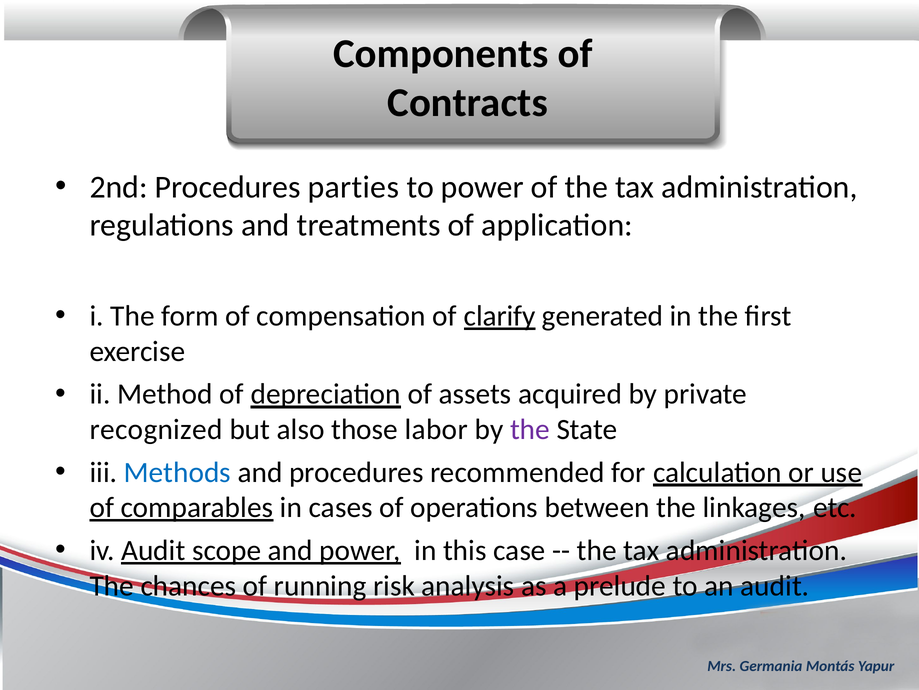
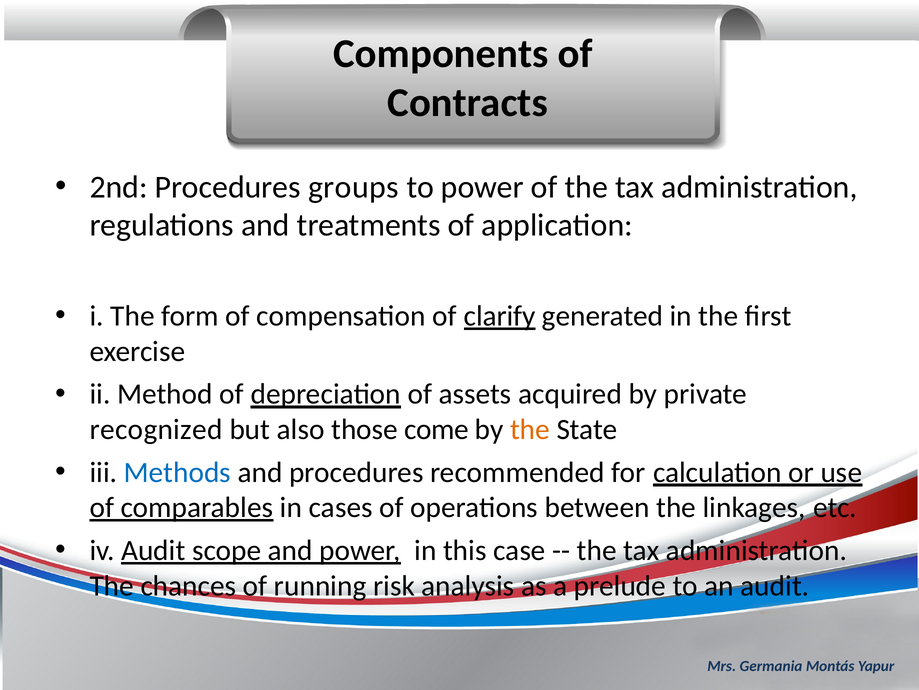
parties: parties -> groups (353, 187)
labor: labor -> come (437, 429)
the colour: purple -> orange (530, 429)
